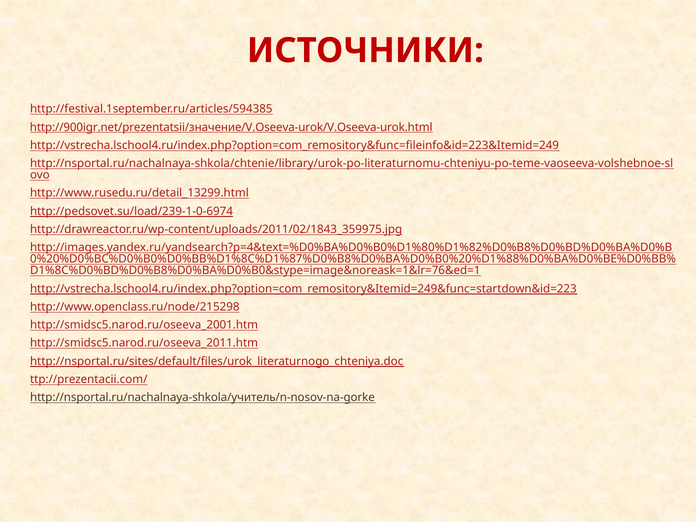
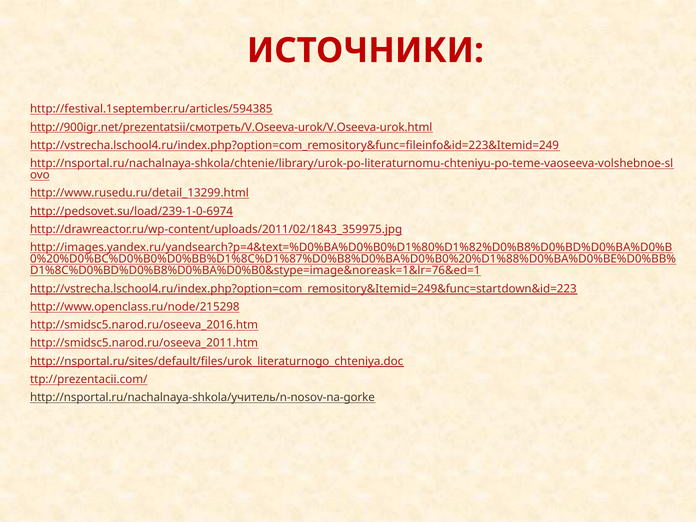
http://900igr.net/prezentatsii/значение/V.Oseeva-urok/V.Oseeva-urok.html: http://900igr.net/prezentatsii/значение/V.Oseeva-urok/V.Oseeva-urok.html -> http://900igr.net/prezentatsii/смотреть/V.Oseeva-urok/V.Oseeva-urok.html (231, 127)
http://smidsc5.narod.ru/oseeva_2001.htm: http://smidsc5.narod.ru/oseeva_2001.htm -> http://smidsc5.narod.ru/oseeva_2016.htm (144, 325)
